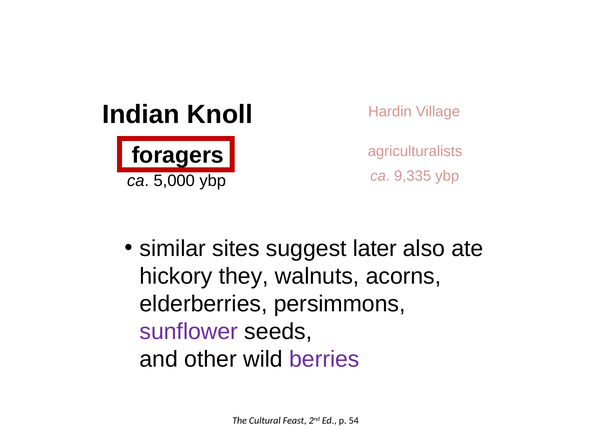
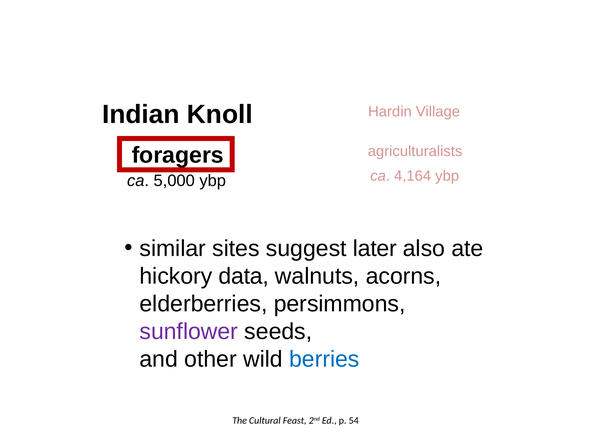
9,335: 9,335 -> 4,164 (413, 176)
they: they -> data (244, 276)
berries colour: purple -> blue (324, 359)
